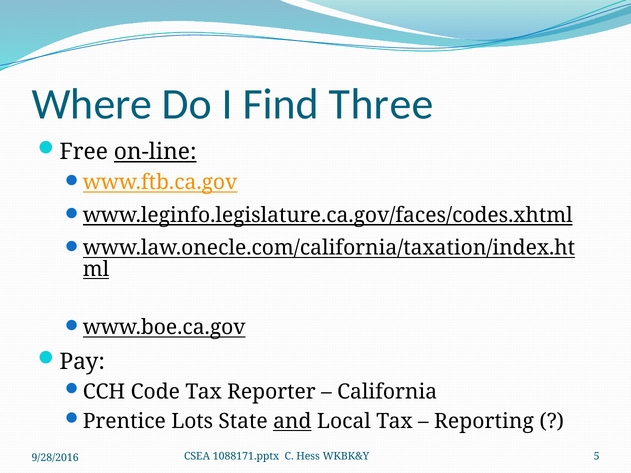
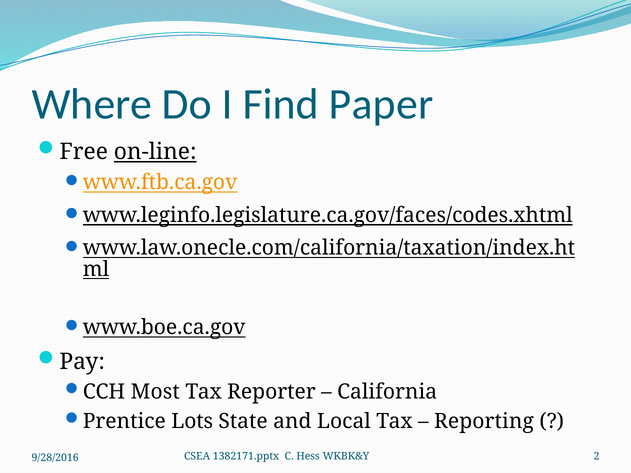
Three: Three -> Paper (381, 104)
Code: Code -> Most (155, 392)
and underline: present -> none (292, 422)
1088171.pptx: 1088171.pptx -> 1382171.pptx (246, 457)
5: 5 -> 2 (597, 457)
